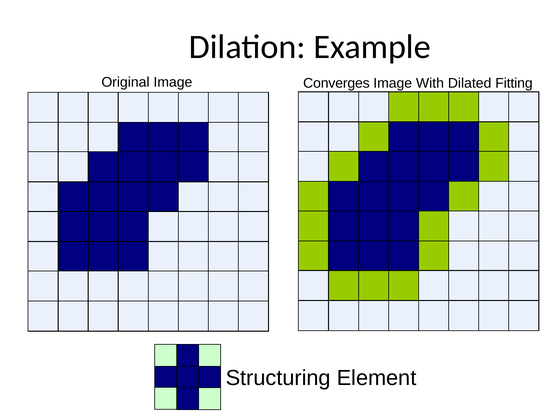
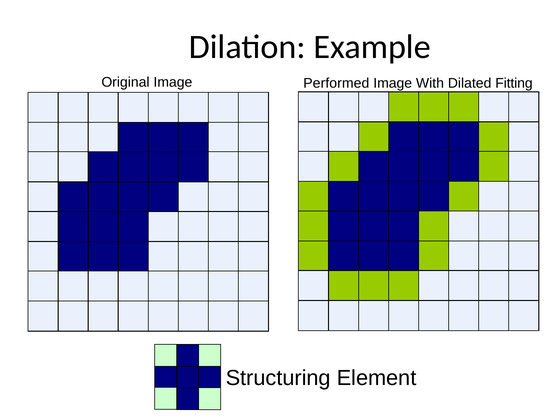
Converges: Converges -> Performed (336, 83)
